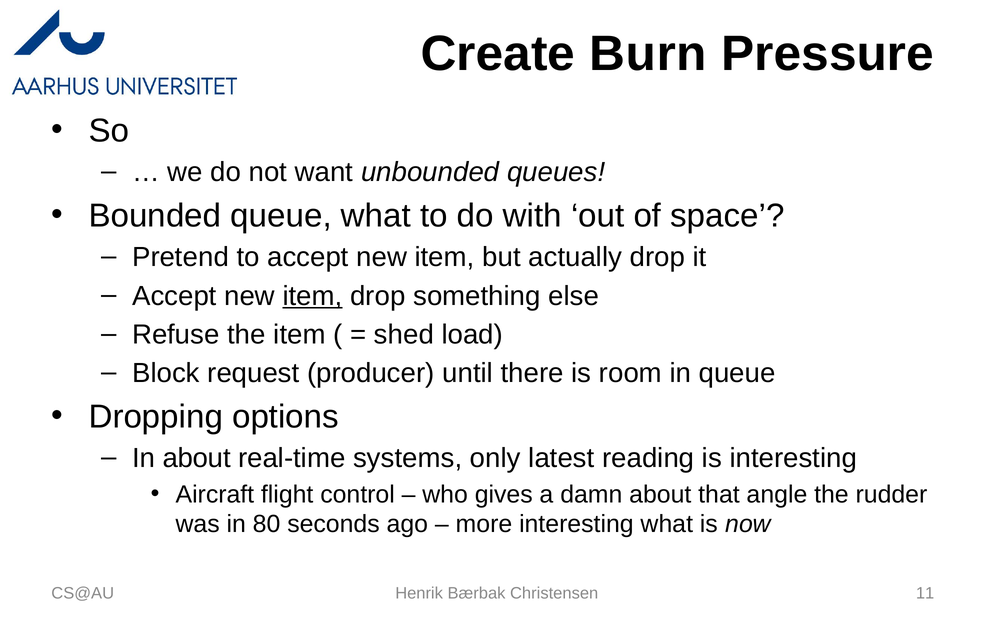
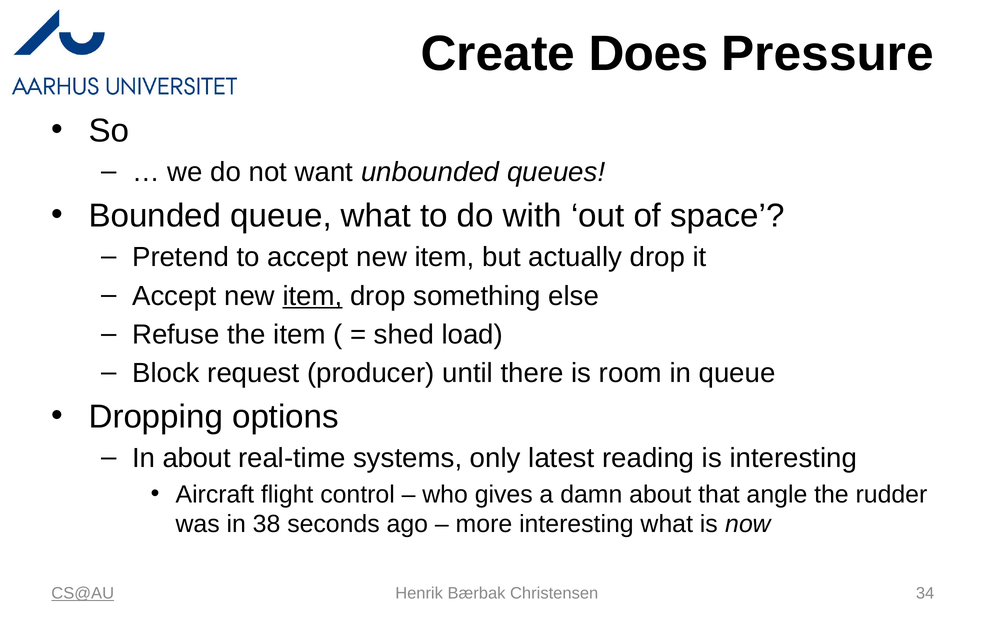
Burn: Burn -> Does (649, 54)
80: 80 -> 38 (267, 524)
CS@AU underline: none -> present (83, 593)
11: 11 -> 34 (925, 593)
